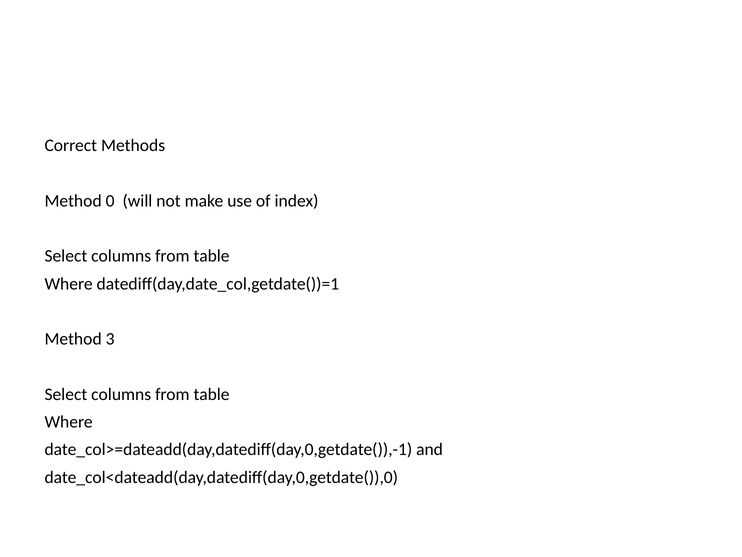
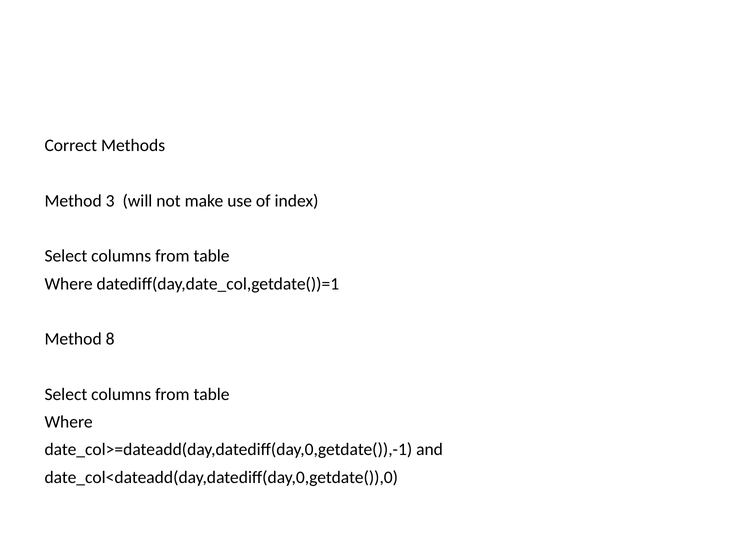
0: 0 -> 3 (110, 201)
3: 3 -> 8 (110, 339)
